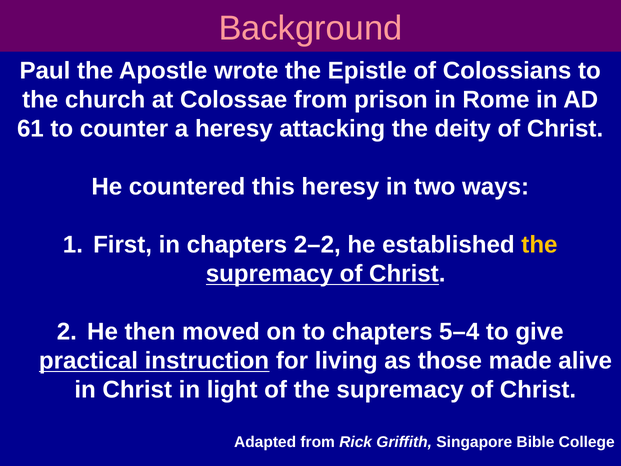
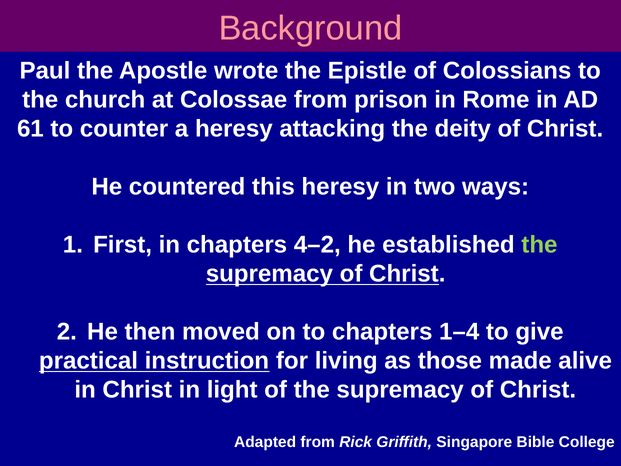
2–2: 2–2 -> 4–2 (317, 245)
the colour: yellow -> light green (539, 245)
5–4: 5–4 -> 1–4 (459, 332)
